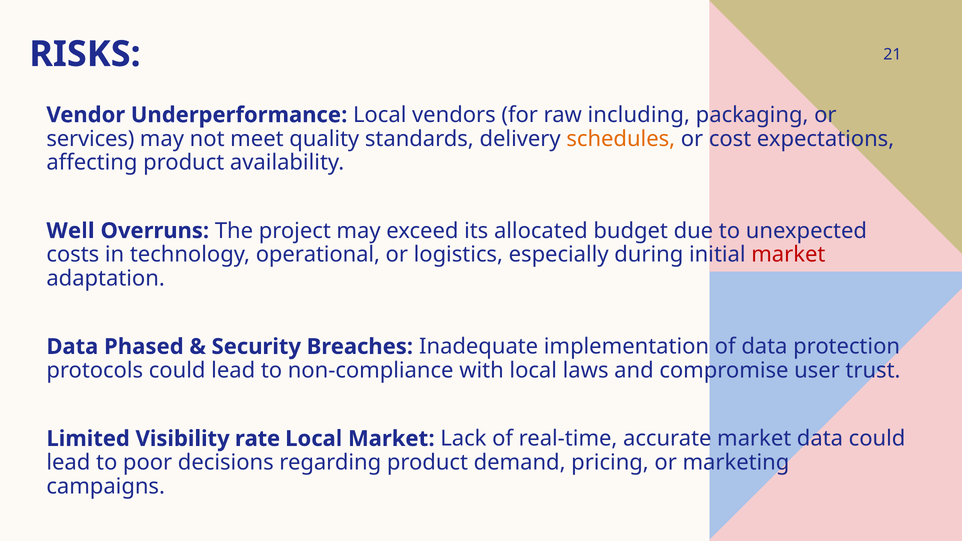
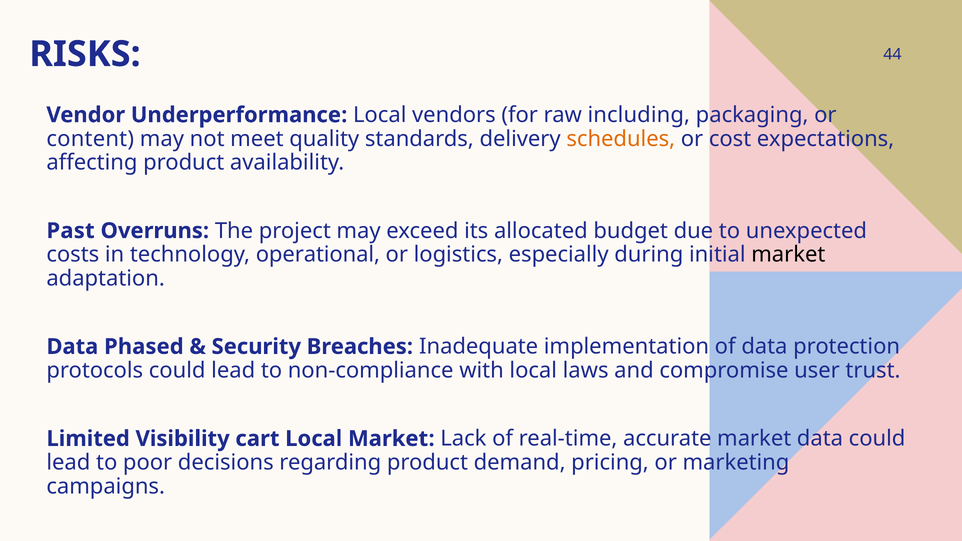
21: 21 -> 44 (892, 55)
services: services -> content (90, 139)
Well: Well -> Past (71, 231)
market colour: red -> black (788, 255)
rate: rate -> cart (257, 439)
